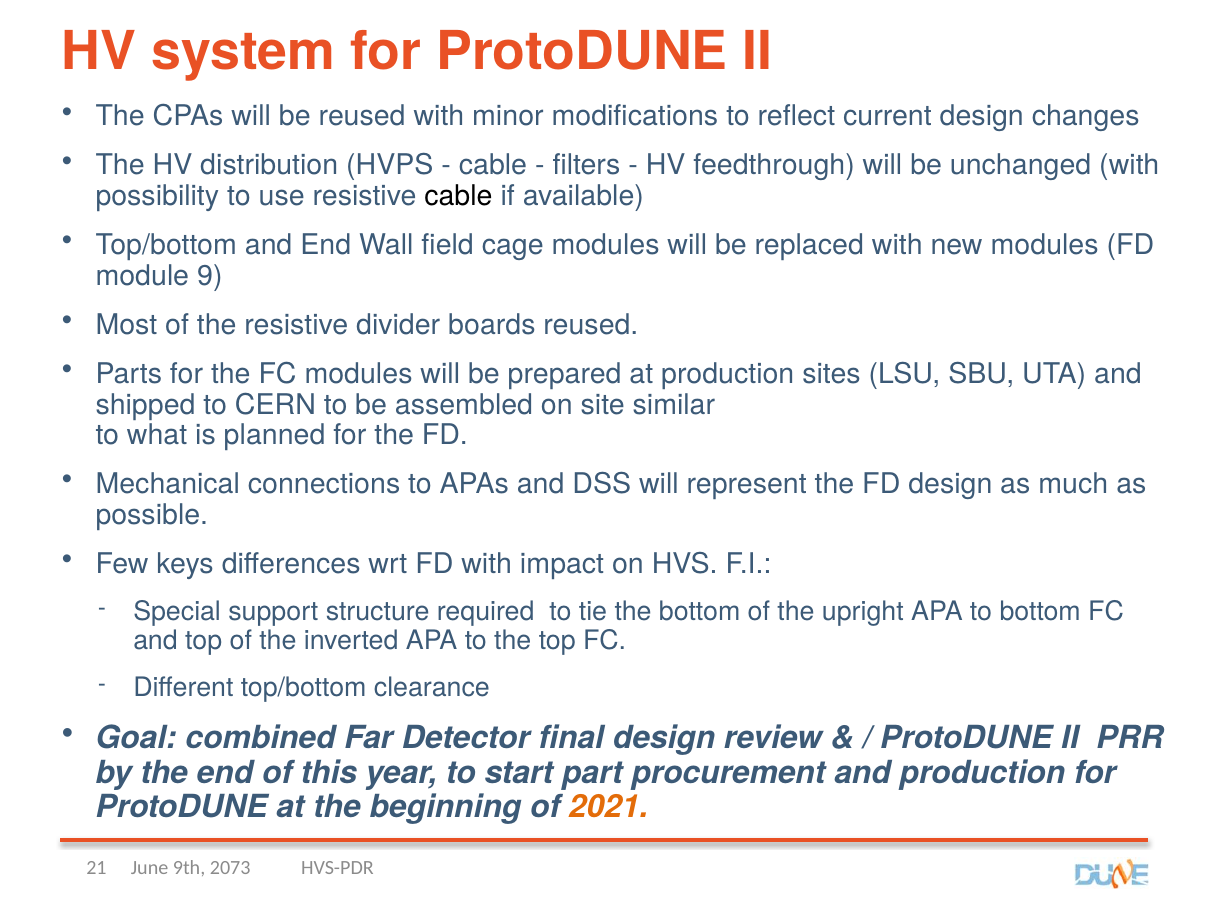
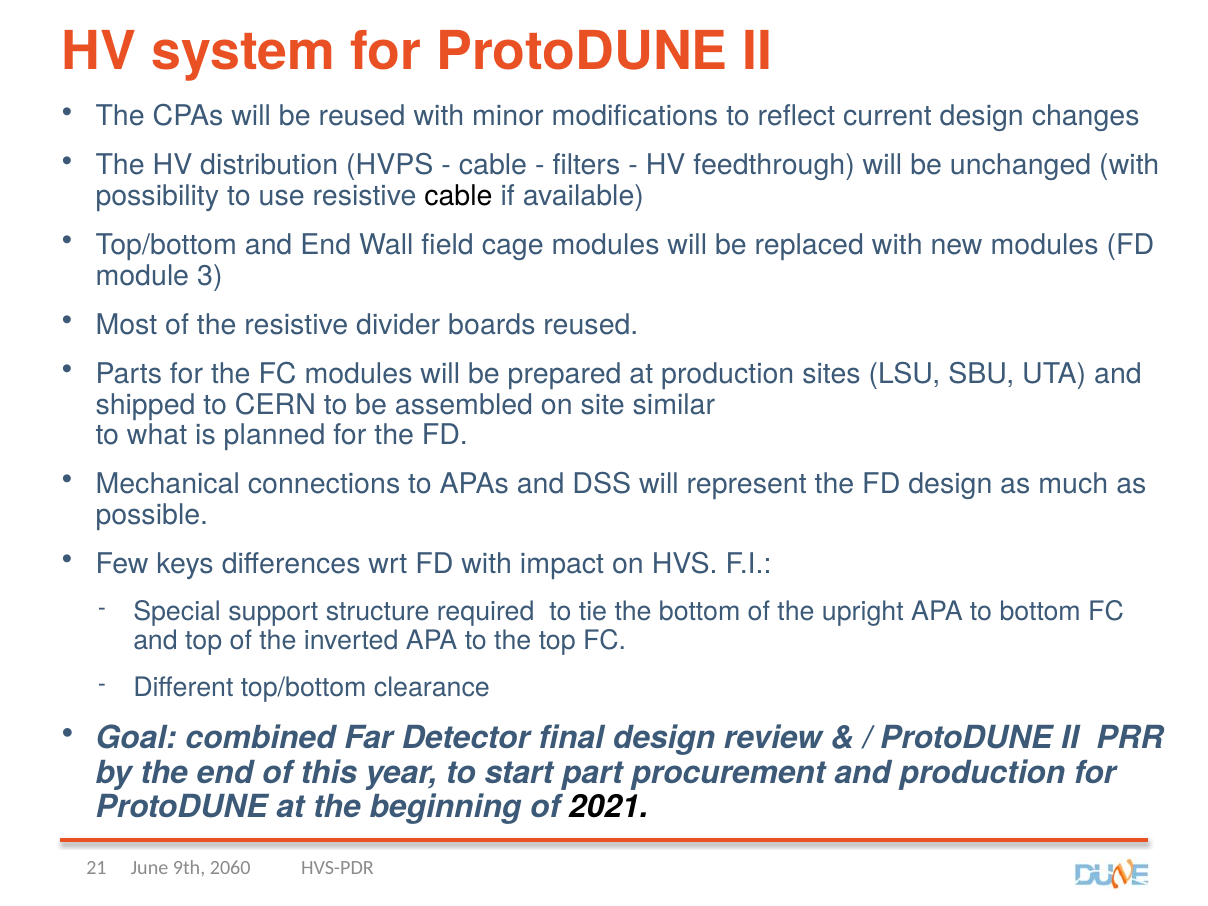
9: 9 -> 3 (210, 276)
2021 colour: orange -> black (609, 807)
2073: 2073 -> 2060 (230, 868)
